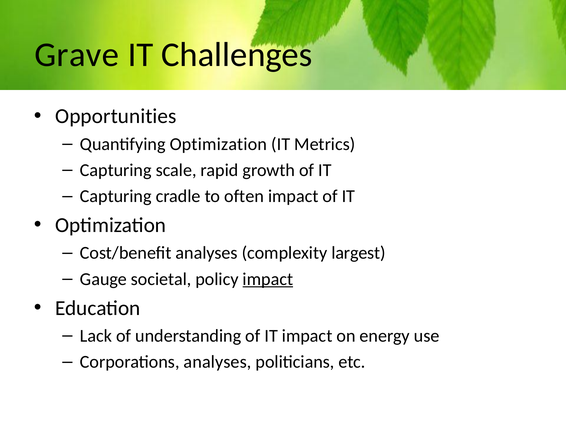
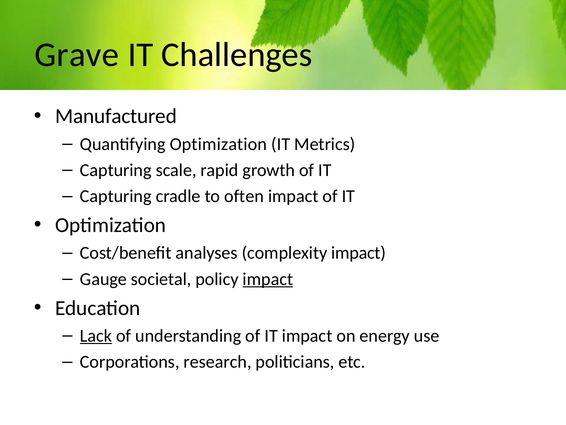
Opportunities: Opportunities -> Manufactured (116, 116)
complexity largest: largest -> impact (359, 253)
Lack underline: none -> present (96, 335)
Corporations analyses: analyses -> research (218, 362)
